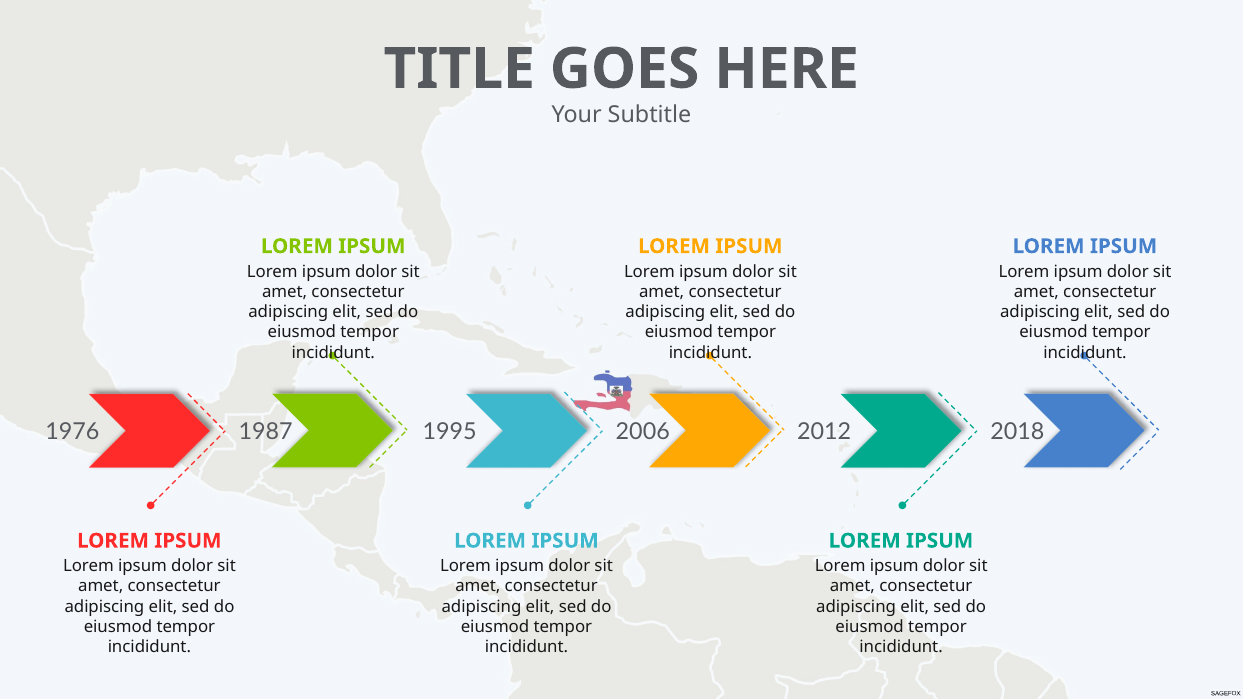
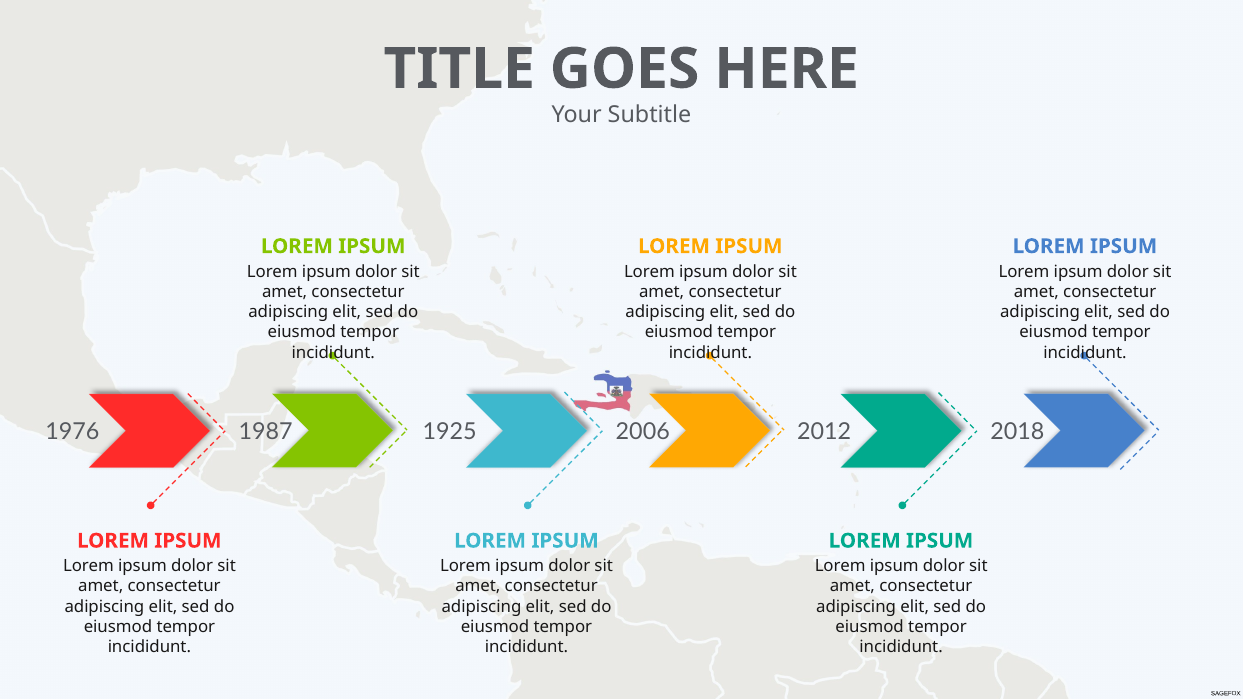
1995: 1995 -> 1925 (450, 432)
